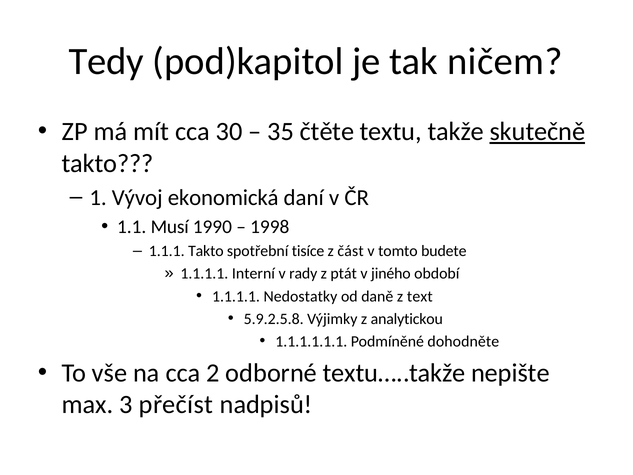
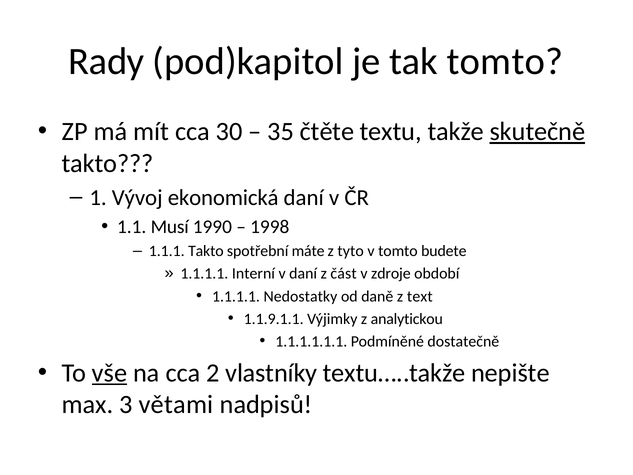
Tedy: Tedy -> Rady (106, 61)
tak ničem: ničem -> tomto (505, 61)
tisíce: tisíce -> máte (308, 251)
část: část -> tyto (351, 251)
v rady: rady -> daní (303, 274)
ptát: ptát -> část (344, 274)
jiného: jiného -> zdroje (391, 274)
5.9.2.5.8: 5.9.2.5.8 -> 1.1.9.1.1 (274, 319)
dohodněte: dohodněte -> dostatečně (463, 341)
vše underline: none -> present (110, 373)
odborné: odborné -> vlastníky (271, 373)
přečíst: přečíst -> větami (176, 404)
